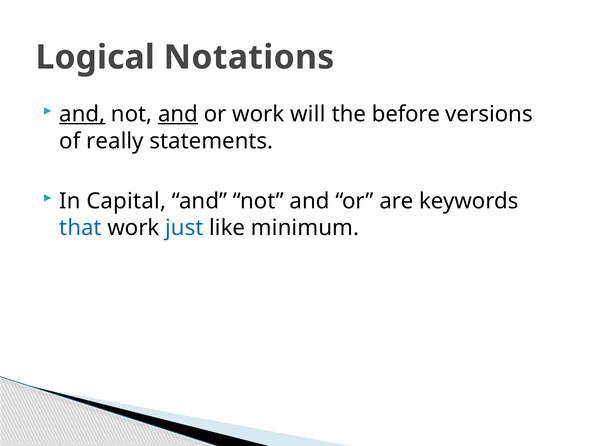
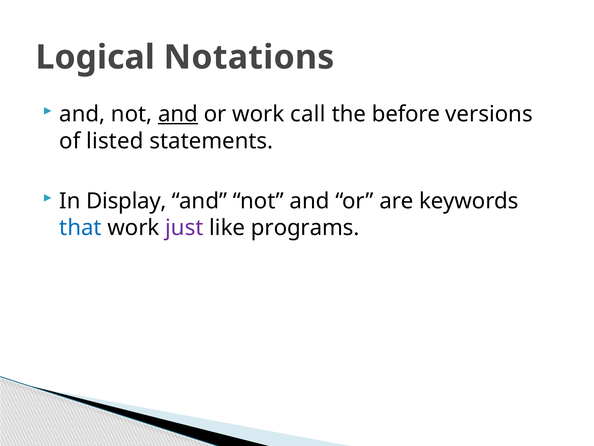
and underline: present -> none (82, 114)
will: will -> call (308, 114)
really: really -> listed (115, 141)
Capital: Capital -> Display (126, 201)
just colour: blue -> purple (184, 228)
minimum: minimum -> programs (305, 228)
